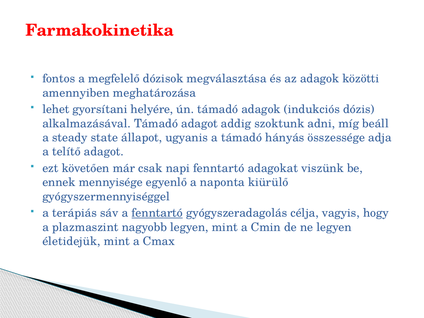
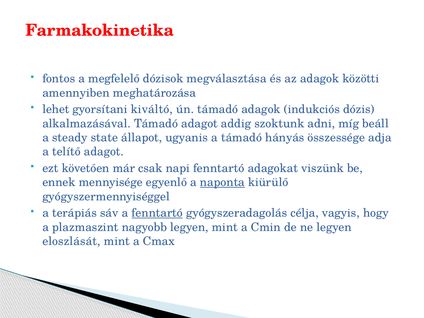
helyére: helyére -> kiváltó (152, 109)
naponta underline: none -> present (222, 182)
életidejük: életidejük -> eloszlását (71, 241)
